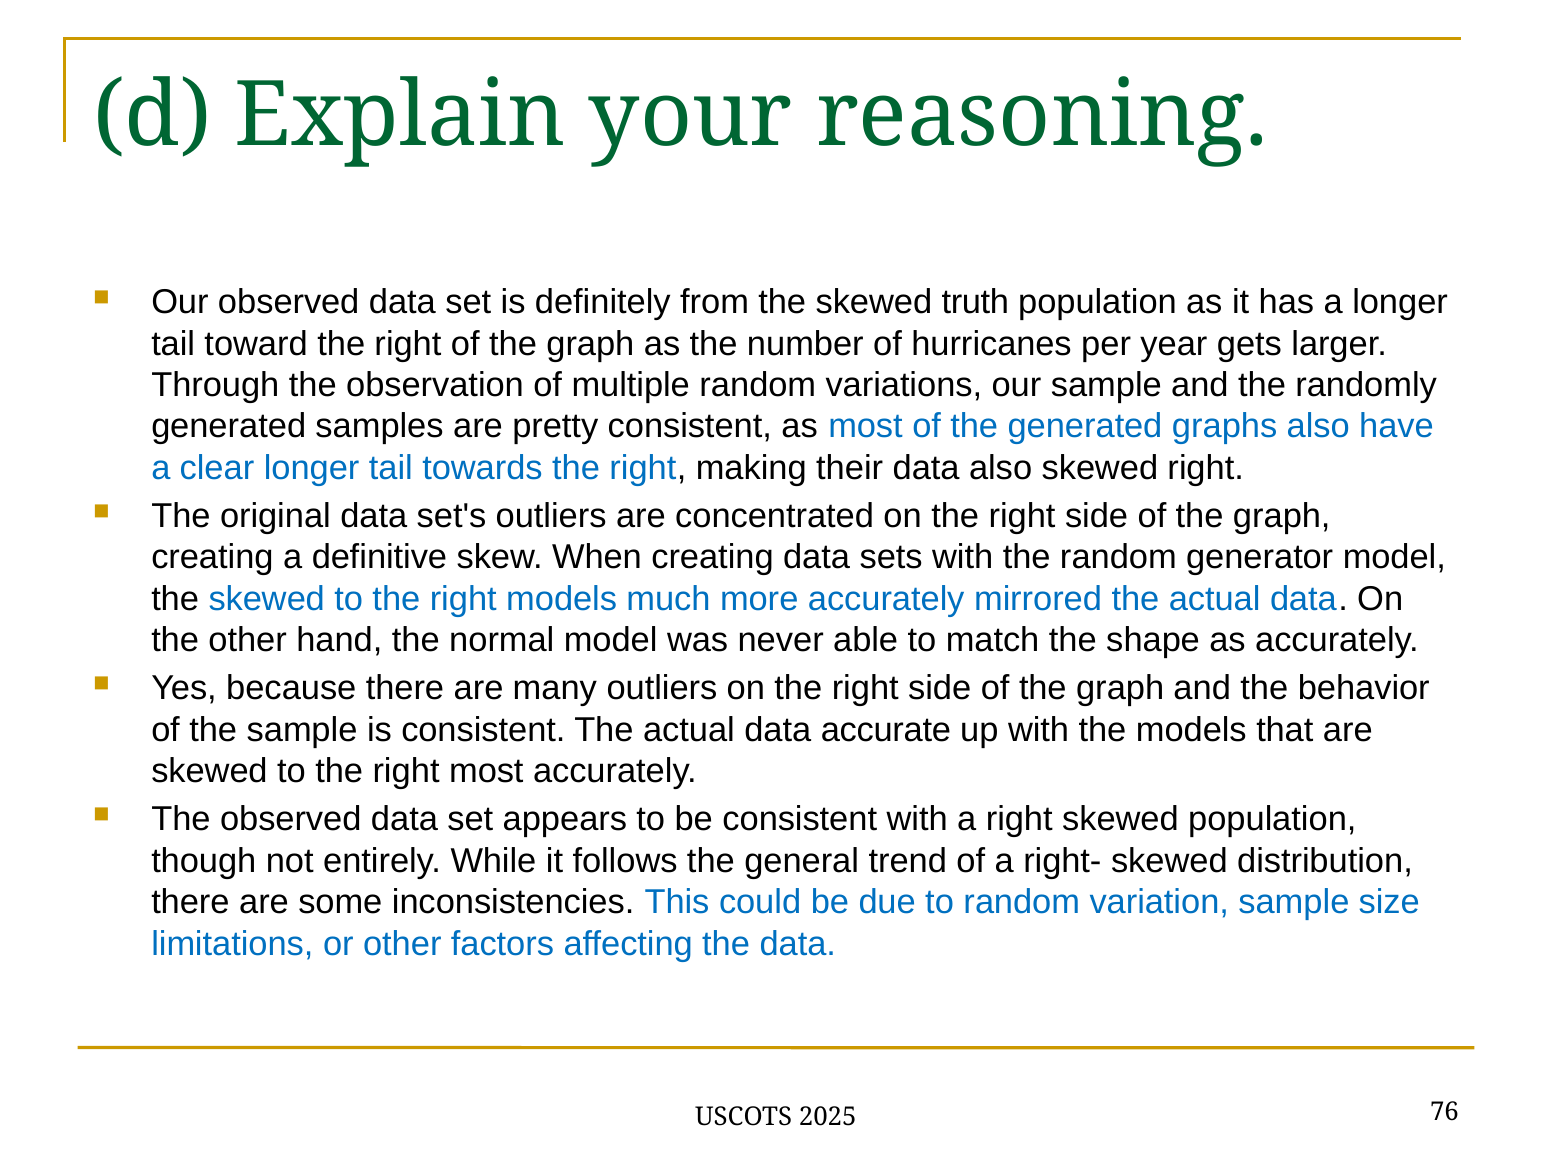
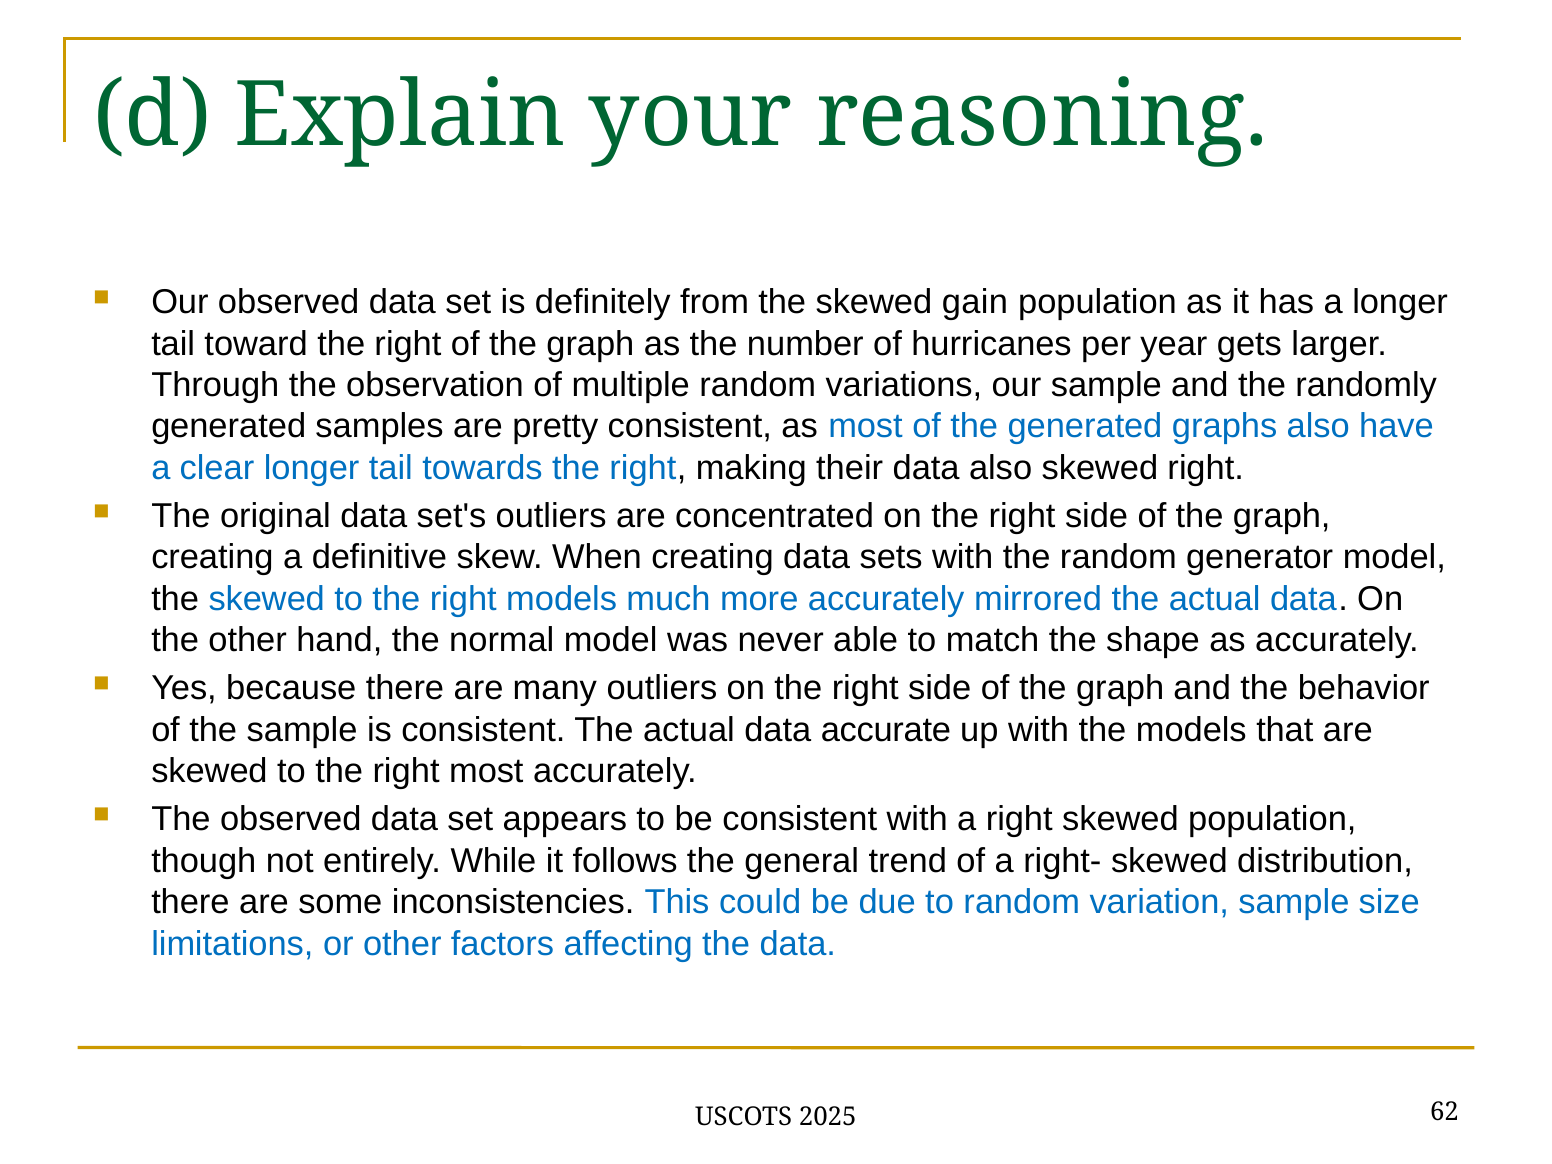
truth: truth -> gain (975, 302)
76: 76 -> 62 (1445, 1112)
